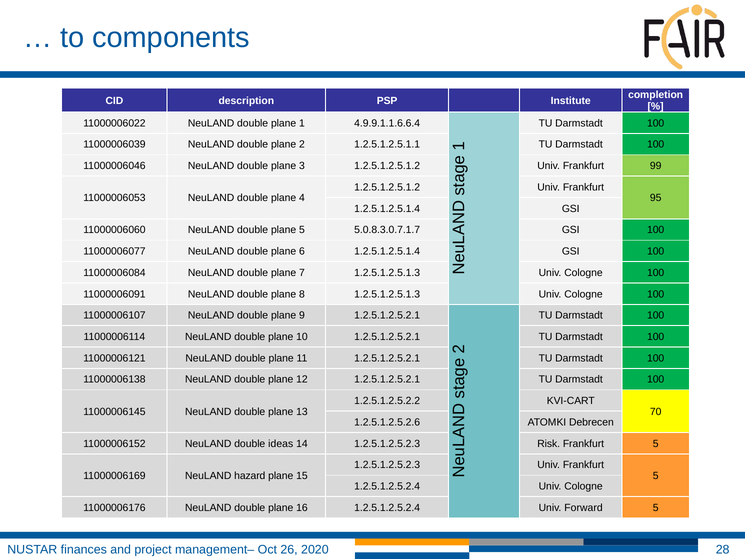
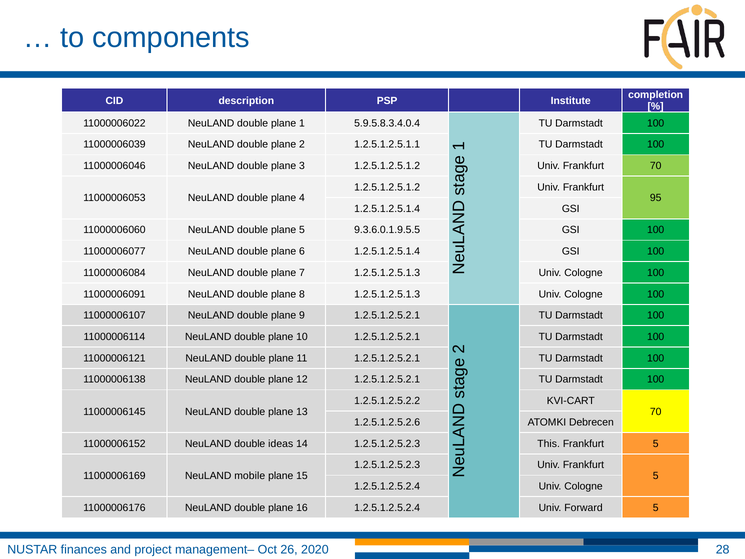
4.9.9.1.1.6.6.4: 4.9.9.1.1.6.6.4 -> 5.9.5.8.3.4.0.4 (387, 123)
Frankfurt 99: 99 -> 70 (656, 166)
5.0.8.3.0.7.1.7: 5.0.8.3.0.7.1.7 -> 9.3.6.0.1.9.5.5 (387, 230)
Risk: Risk -> This (549, 443)
hazard: hazard -> mobile (250, 475)
